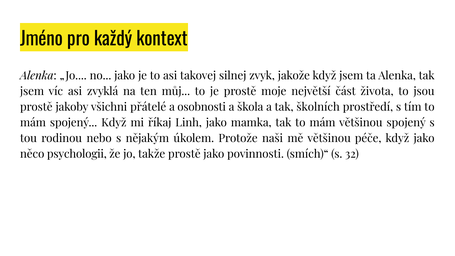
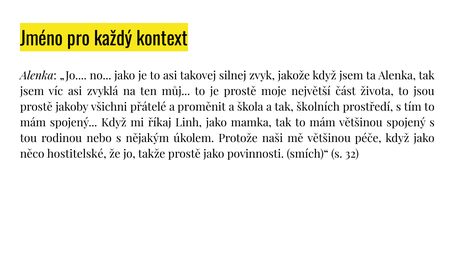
osobnosti: osobnosti -> proměnit (202, 107)
psychologii: psychologii -> hostitelské (77, 154)
